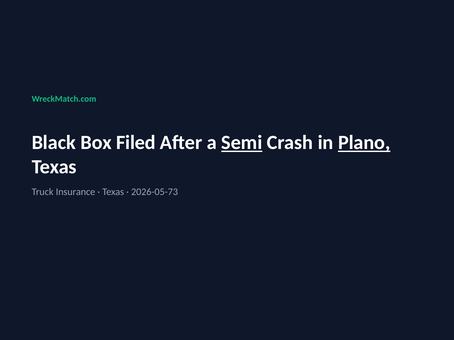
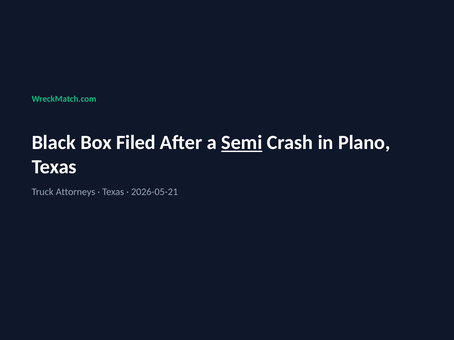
Plano underline: present -> none (364, 143)
Insurance: Insurance -> Attorneys (76, 192)
2026-05-73: 2026-05-73 -> 2026-05-21 (155, 192)
